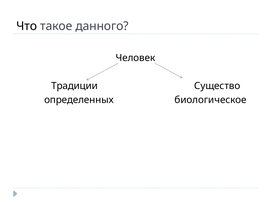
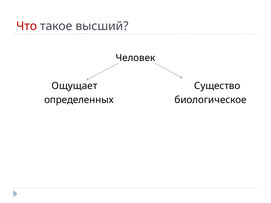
Что colour: black -> red (27, 26)
данного: данного -> высший (102, 26)
Традиции: Традиции -> Ощущает (74, 86)
